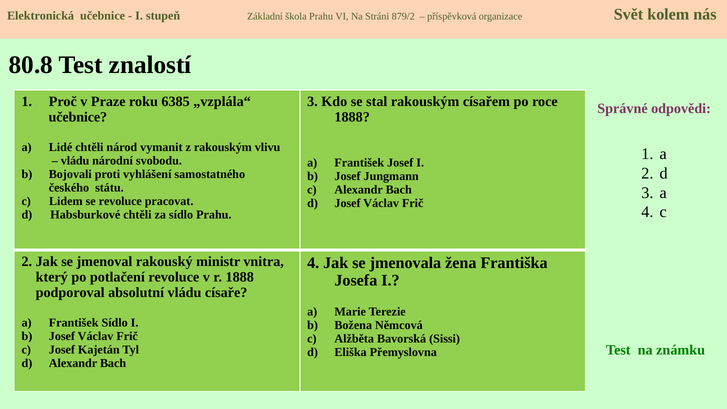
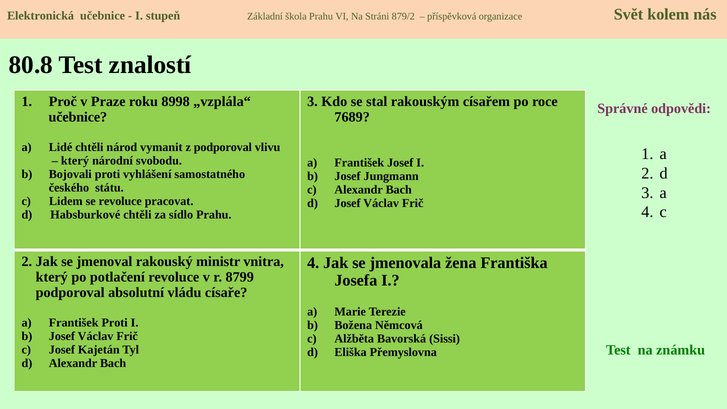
6385: 6385 -> 8998 (176, 102)
1888: 1888 -> 7689 (352, 117)
z rakouským: rakouským -> podporoval (223, 147)
vládu: vládu -> který (75, 161)
r 1888: 1888 -> 8799 (240, 277)
František Sídlo: Sídlo -> Proti (115, 323)
